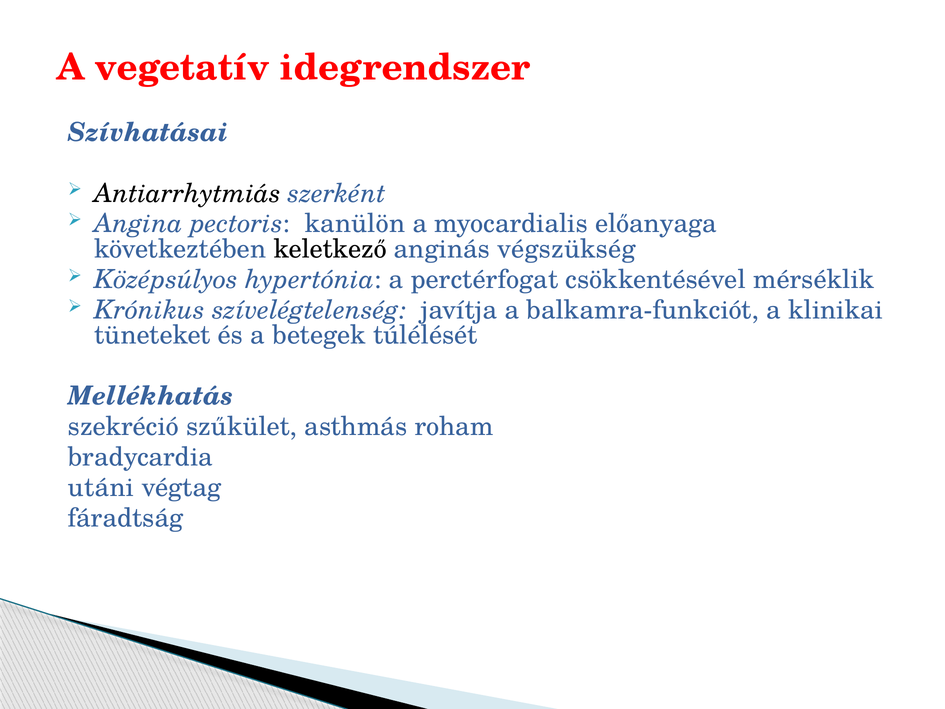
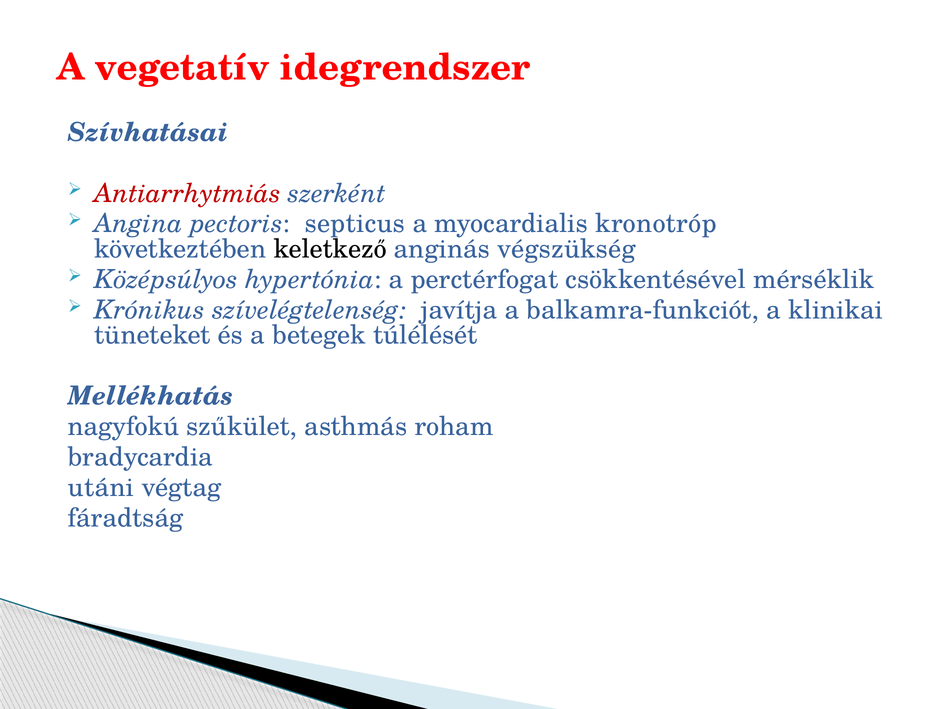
Antiarrhytmiás colour: black -> red (188, 193)
kanülön: kanülön -> septicus (355, 224)
előanyaga: előanyaga -> kronotróp (656, 224)
szekréció: szekréció -> nagyfokú (123, 427)
